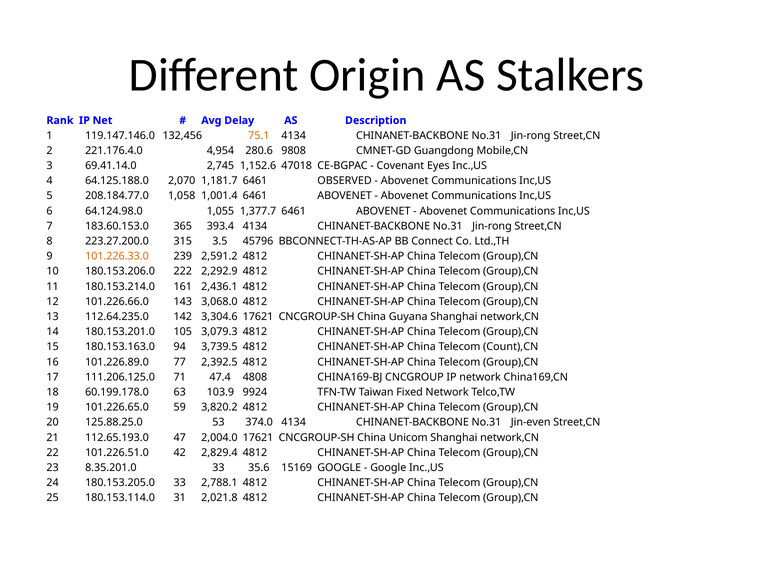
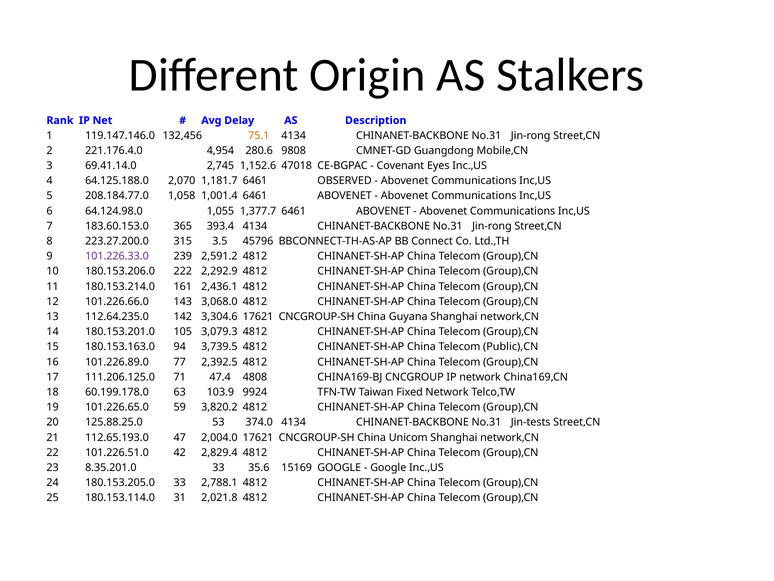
101.226.33.0 colour: orange -> purple (117, 256)
Count),CN: Count),CN -> Public),CN (511, 347)
Jin-even: Jin-even -> Jin-tests (531, 422)
